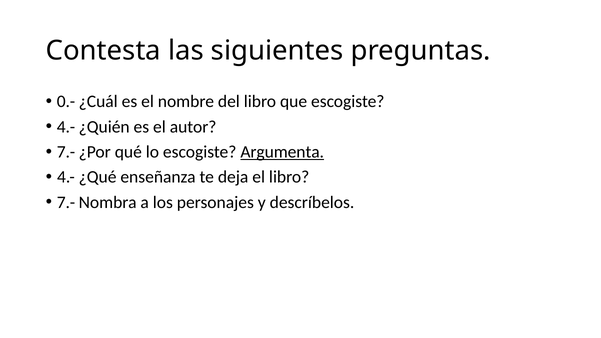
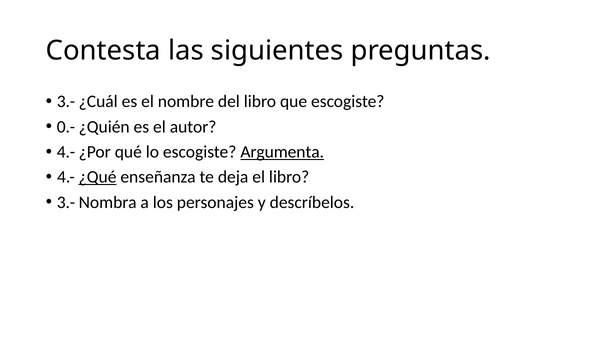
0.-: 0.- -> 3.- (66, 102)
4.-: 4.- -> 0.- (66, 127)
7.-: 7.- -> 4.- (66, 152)
¿Qué underline: none -> present (98, 177)
7.-: 7.- -> 3.- (66, 202)
